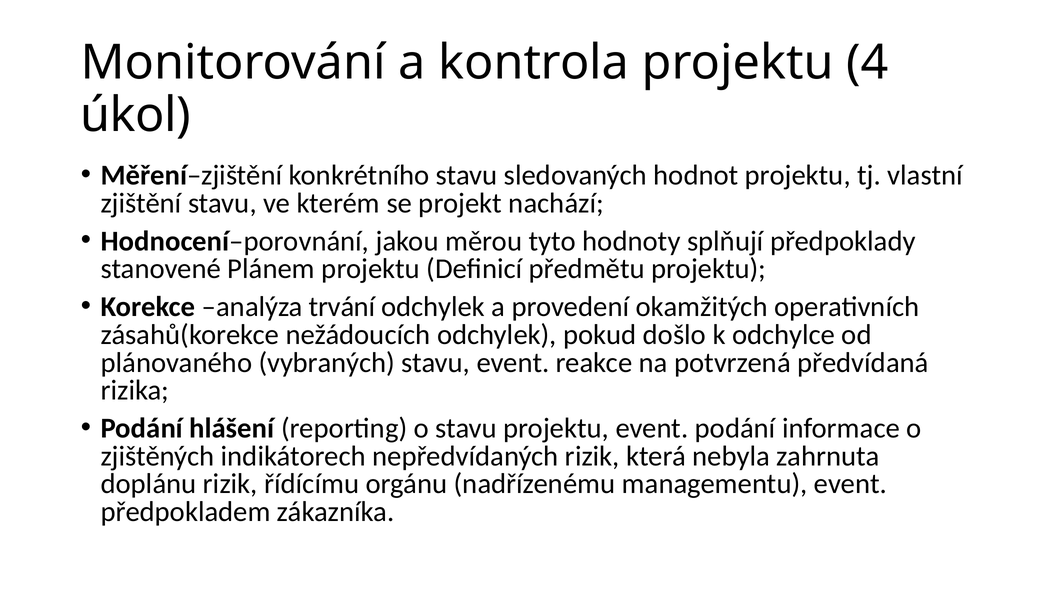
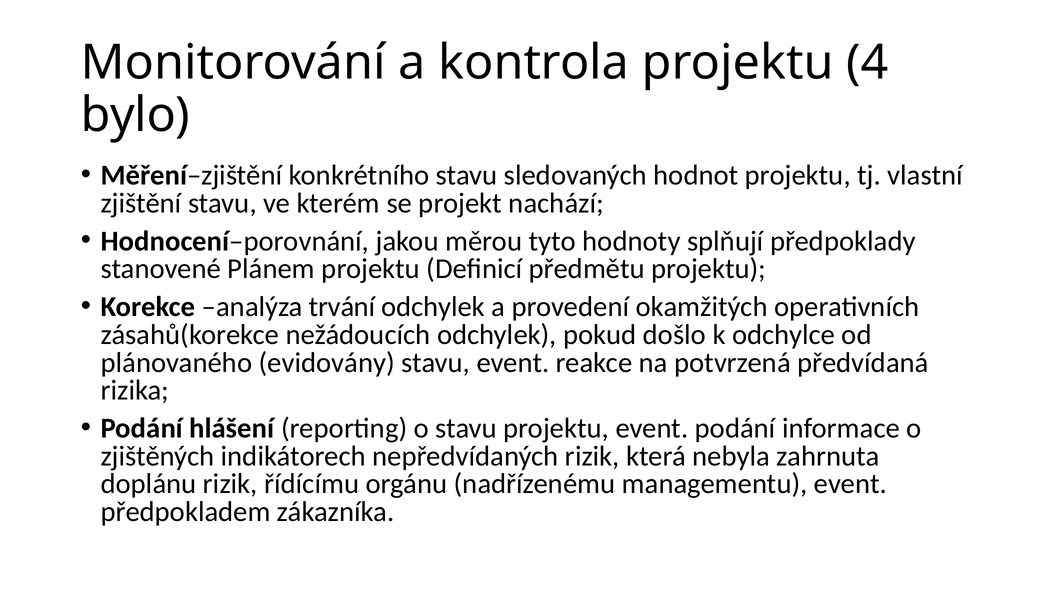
úkol: úkol -> bylo (135, 115)
vybraných: vybraných -> evidovány (327, 363)
